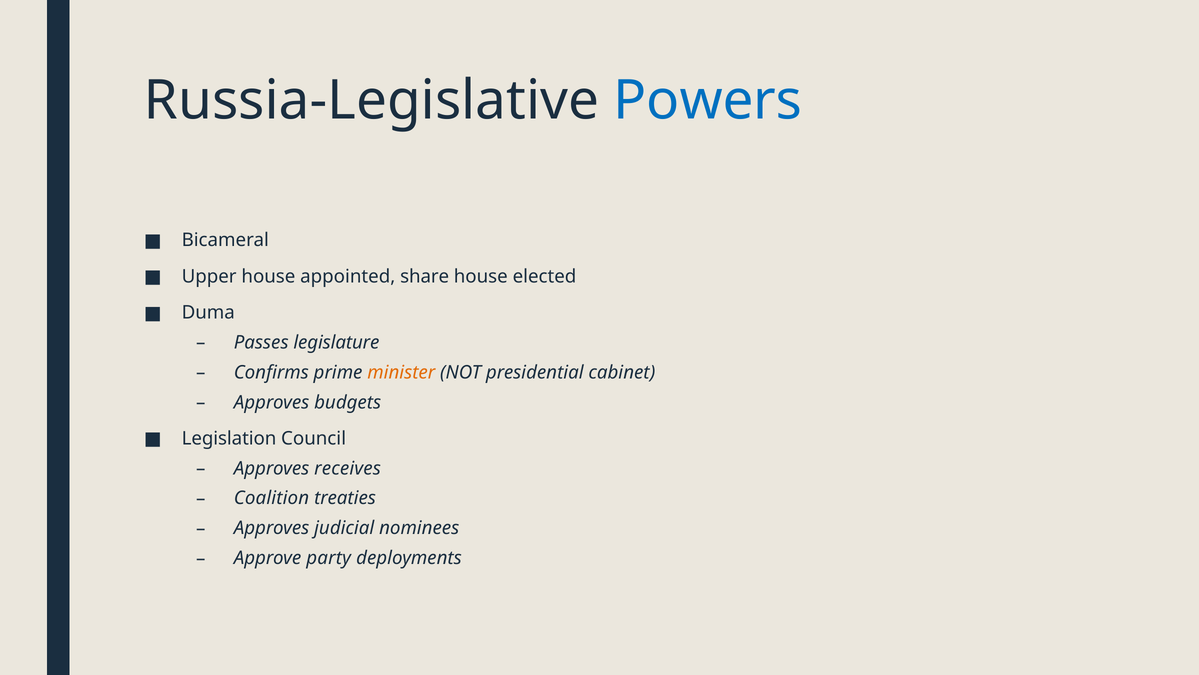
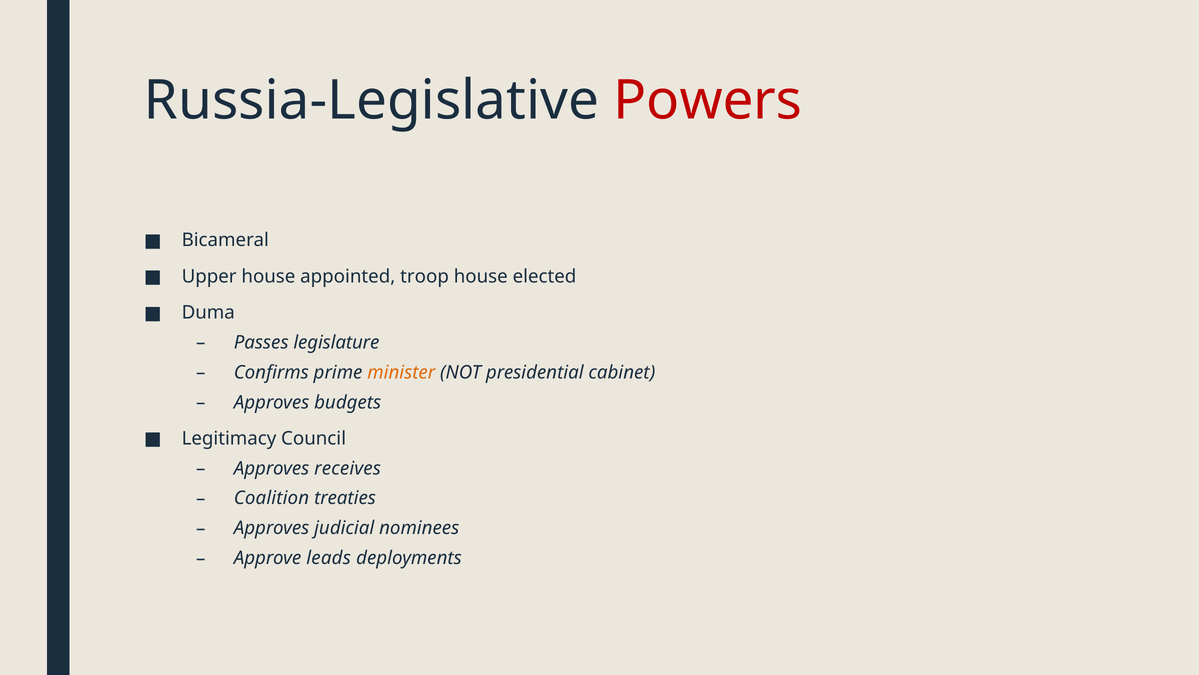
Powers colour: blue -> red (708, 101)
share: share -> troop (425, 276)
Legislation: Legislation -> Legitimacy (229, 438)
party: party -> leads (329, 558)
